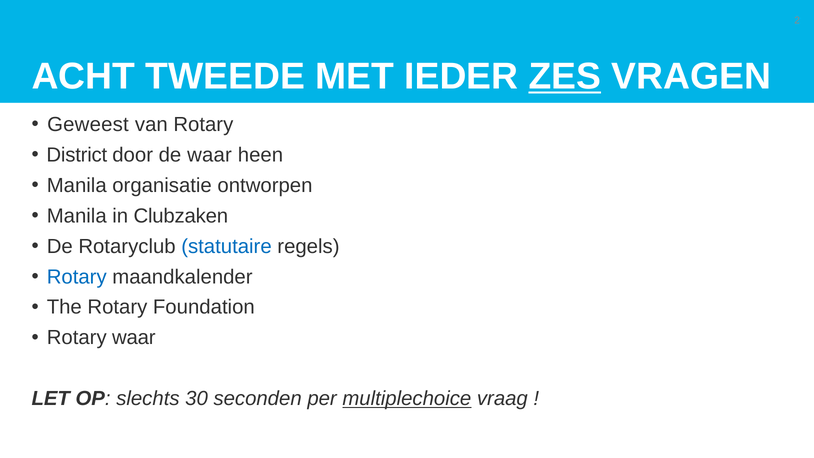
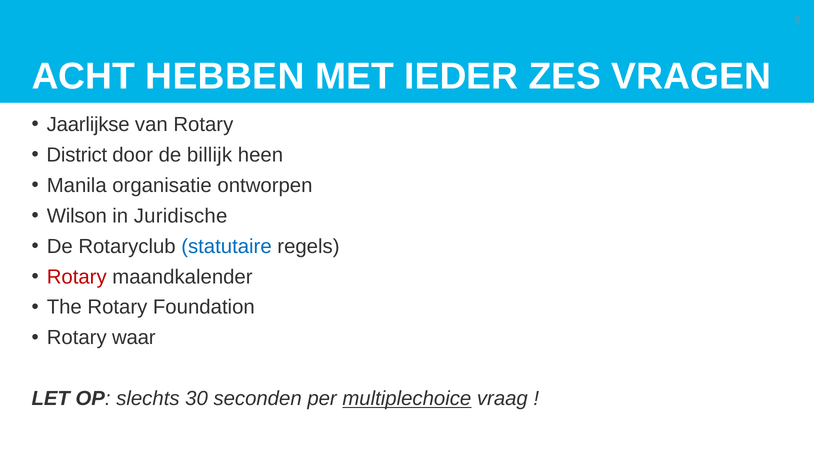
TWEEDE: TWEEDE -> HEBBEN (225, 76)
ZES underline: present -> none (565, 76)
Geweest: Geweest -> Jaarlijkse (88, 124)
de waar: waar -> billijk (210, 155)
Manila: Manila -> Wilson (77, 216)
Clubzaken: Clubzaken -> Juridische (181, 216)
Rotary colour: blue -> red (77, 277)
